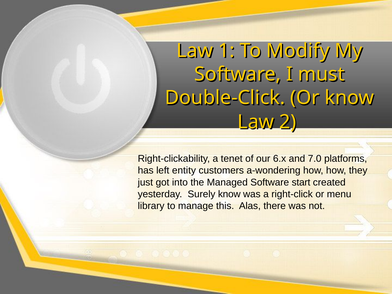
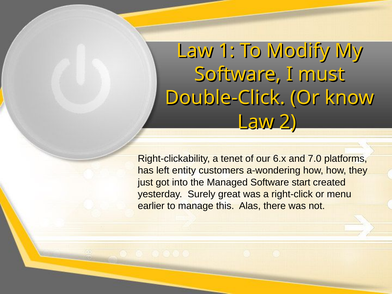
Surely know: know -> great (229, 194)
library: library -> earlier (151, 206)
